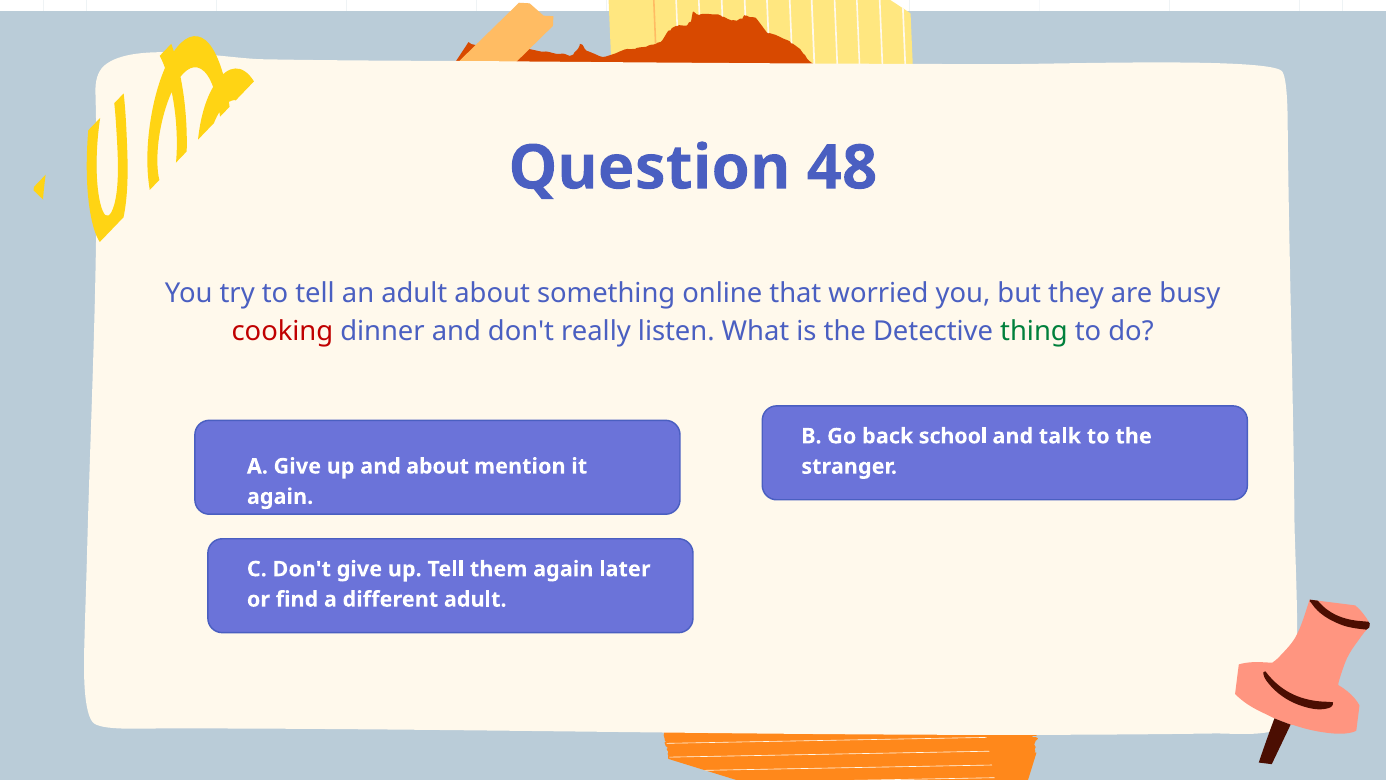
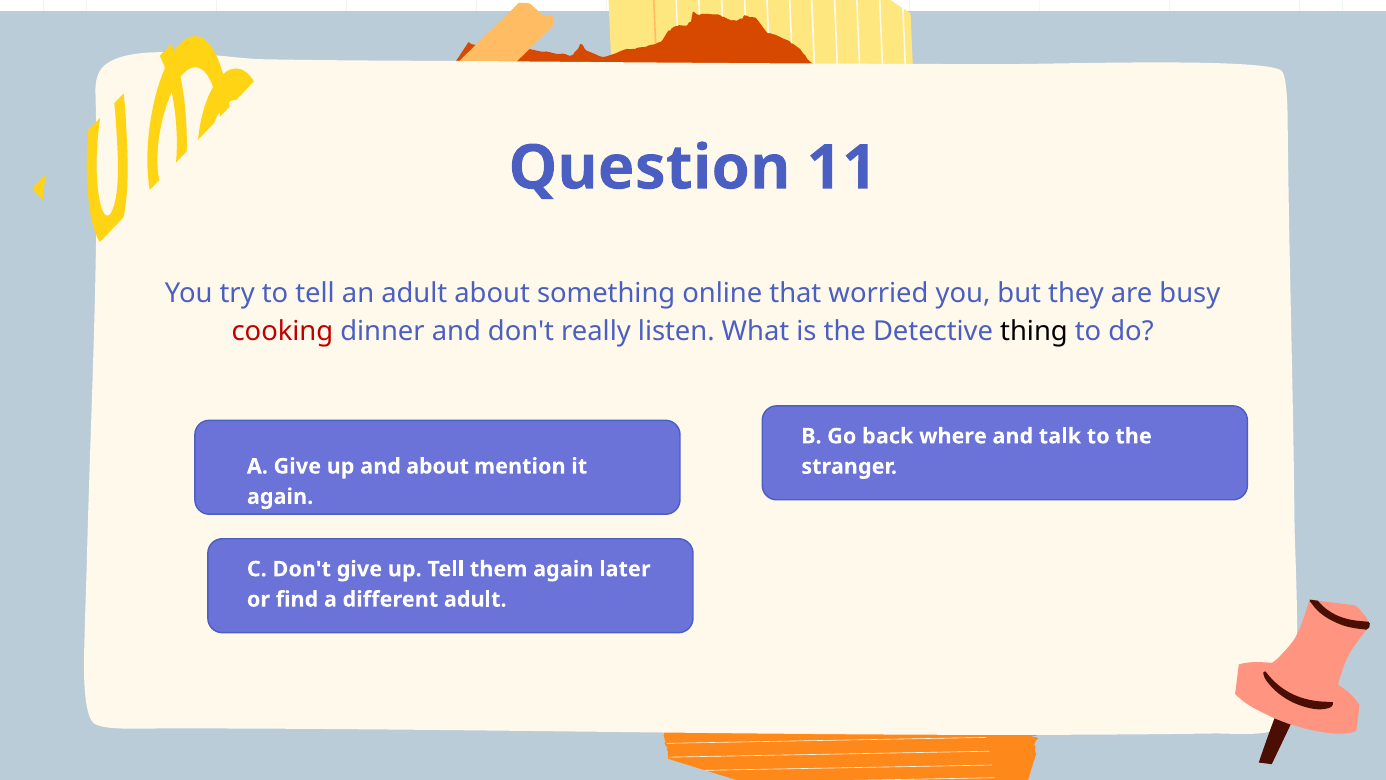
48: 48 -> 11 (842, 168)
thing colour: green -> black (1034, 331)
school: school -> where (953, 436)
